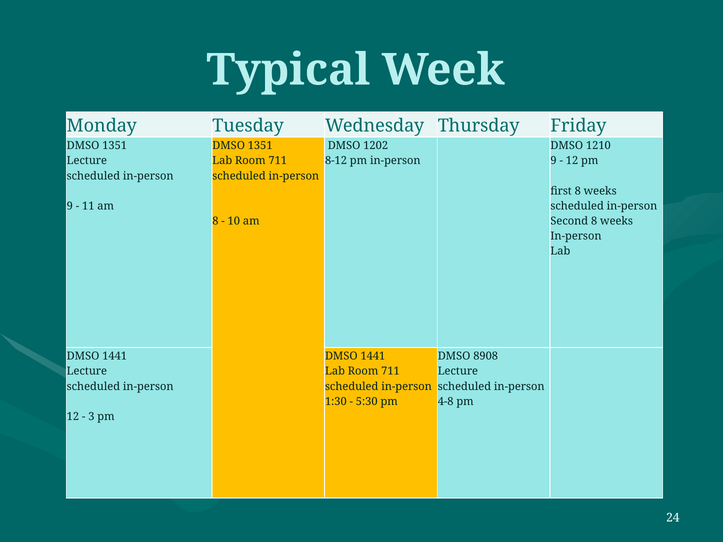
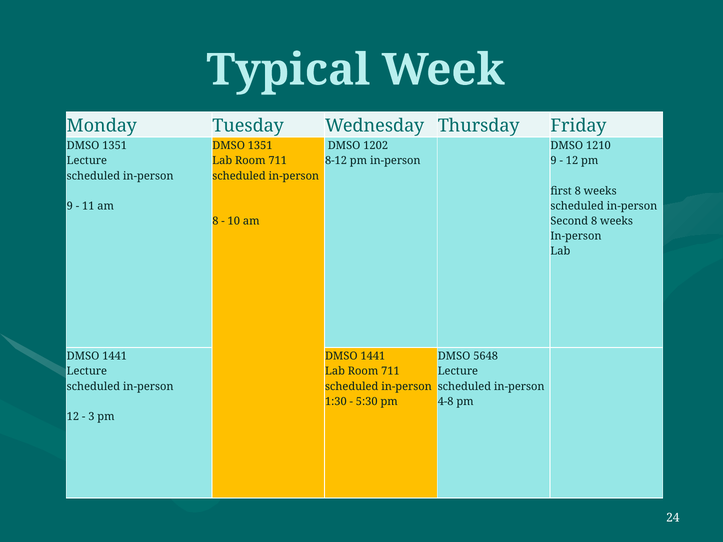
8908: 8908 -> 5648 (486, 356)
